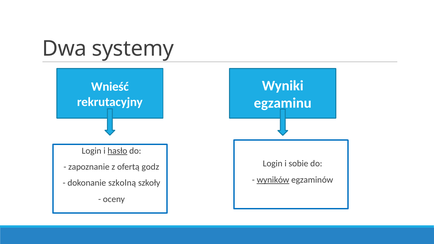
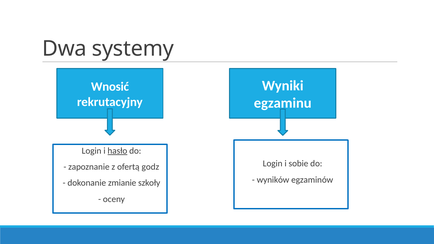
Wnieść: Wnieść -> Wnosić (110, 87)
wyników underline: present -> none (273, 180)
szkolną: szkolną -> zmianie (122, 183)
